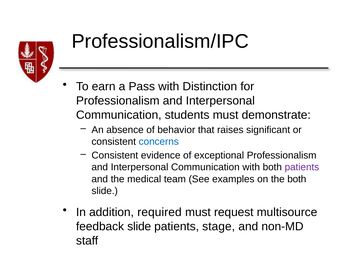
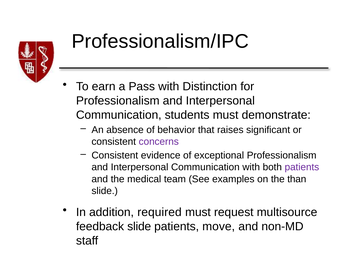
concerns colour: blue -> purple (159, 142)
the both: both -> than (297, 179)
stage: stage -> move (219, 227)
